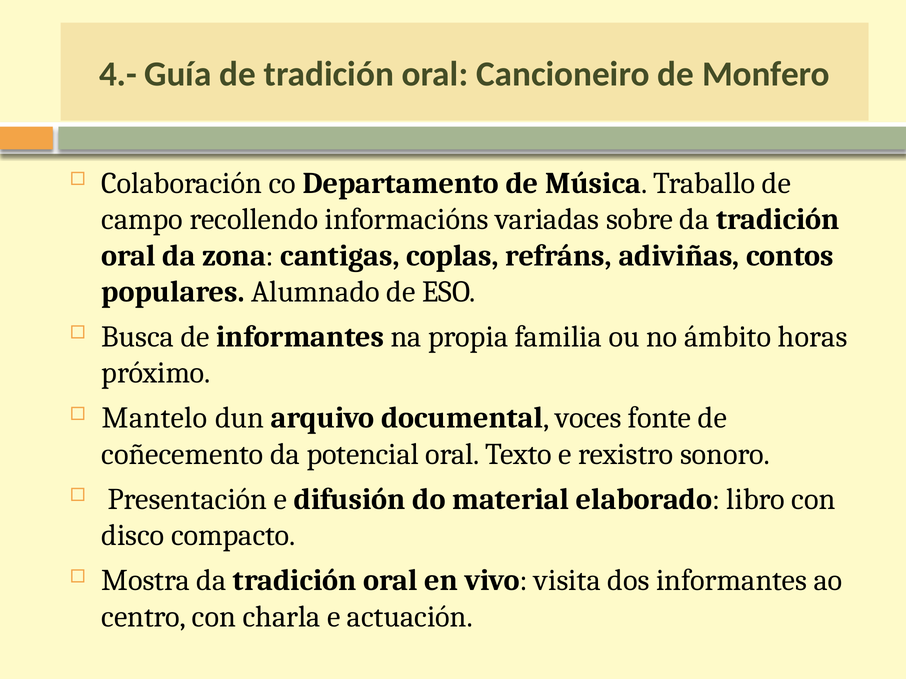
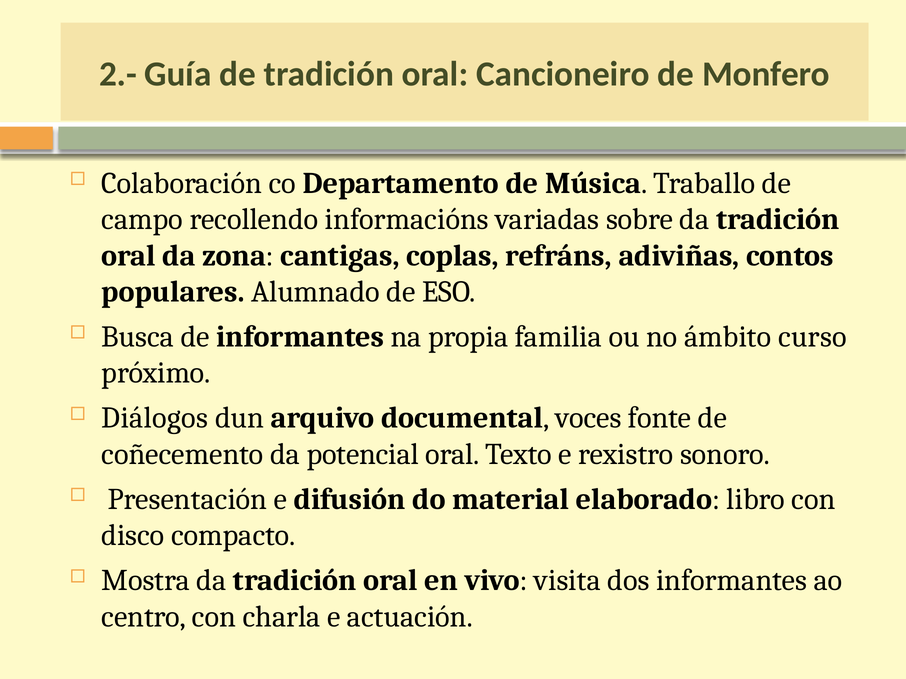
4.-: 4.- -> 2.- (118, 74)
horas: horas -> curso (812, 337)
Mantelo: Mantelo -> Diálogos (155, 418)
